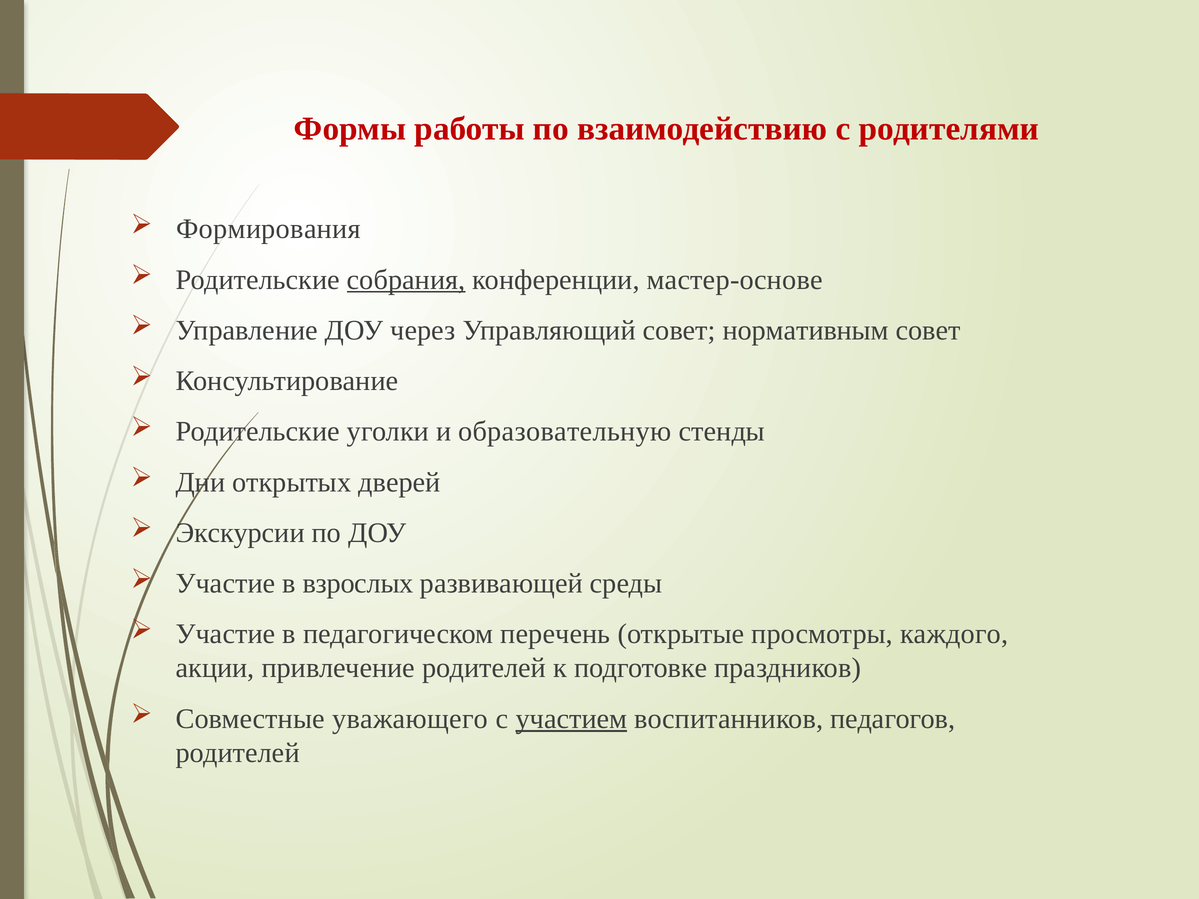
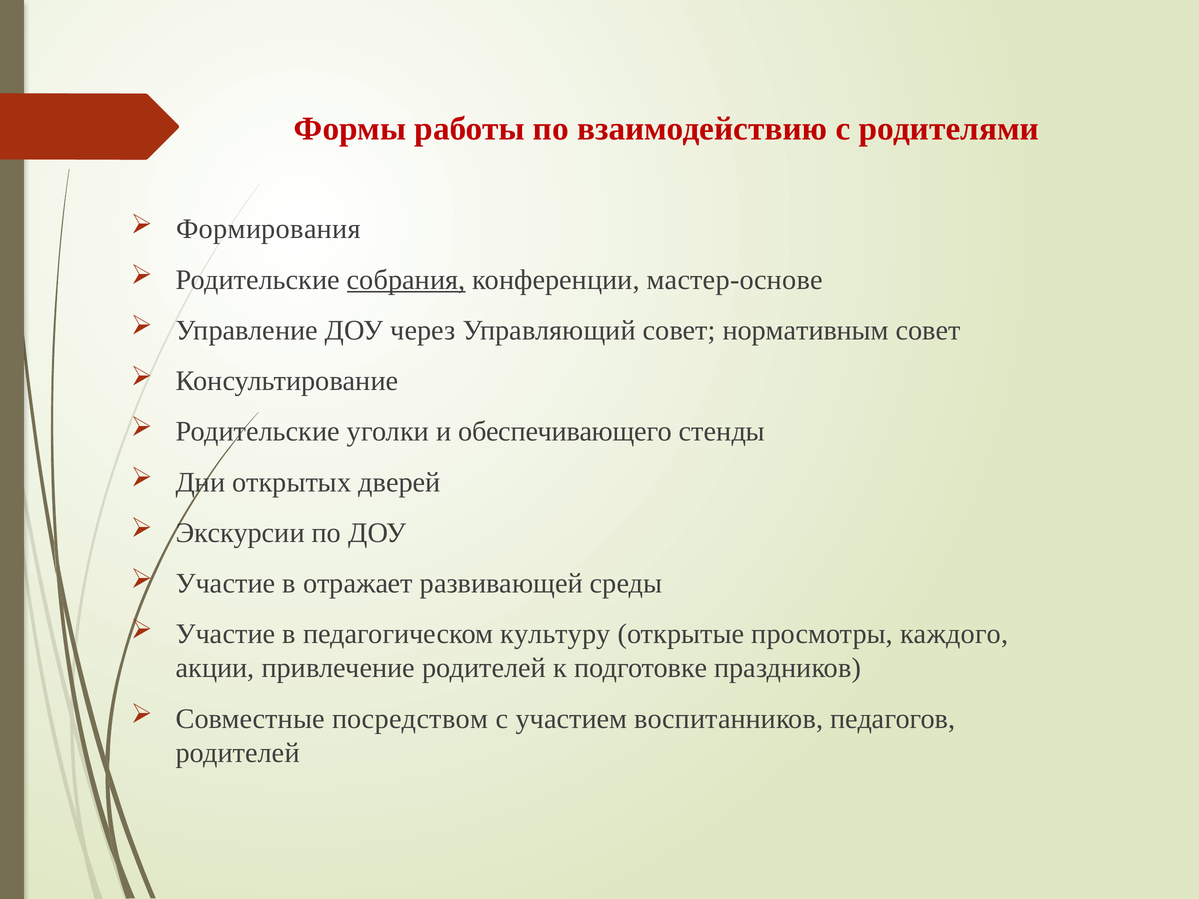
образовательную: образовательную -> обеспечивающего (565, 432)
взрослых: взрослых -> отражает (358, 584)
перечень: перечень -> культуру (555, 634)
уважающего: уважающего -> посредством (410, 719)
участием underline: present -> none (571, 719)
